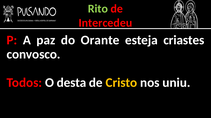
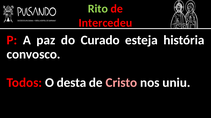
Orante: Orante -> Curado (100, 40)
criastes: criastes -> história (184, 40)
Cristo colour: yellow -> pink (121, 83)
